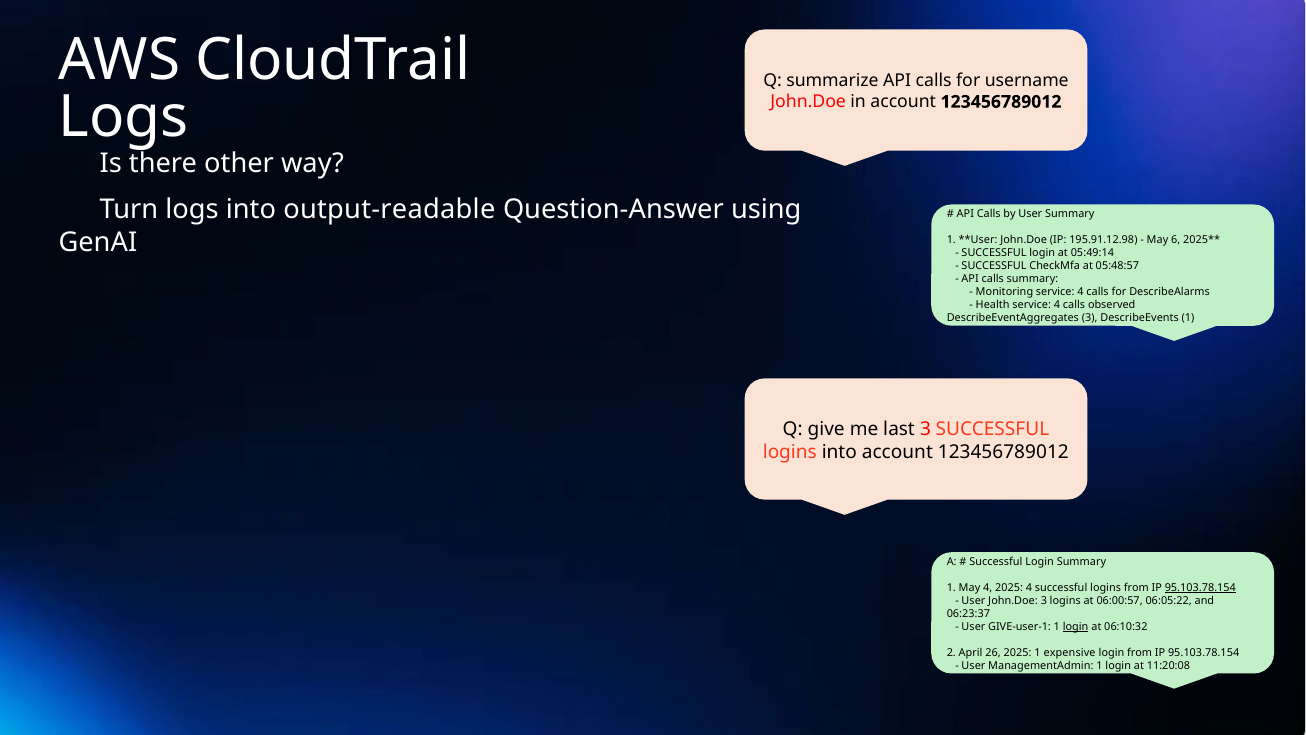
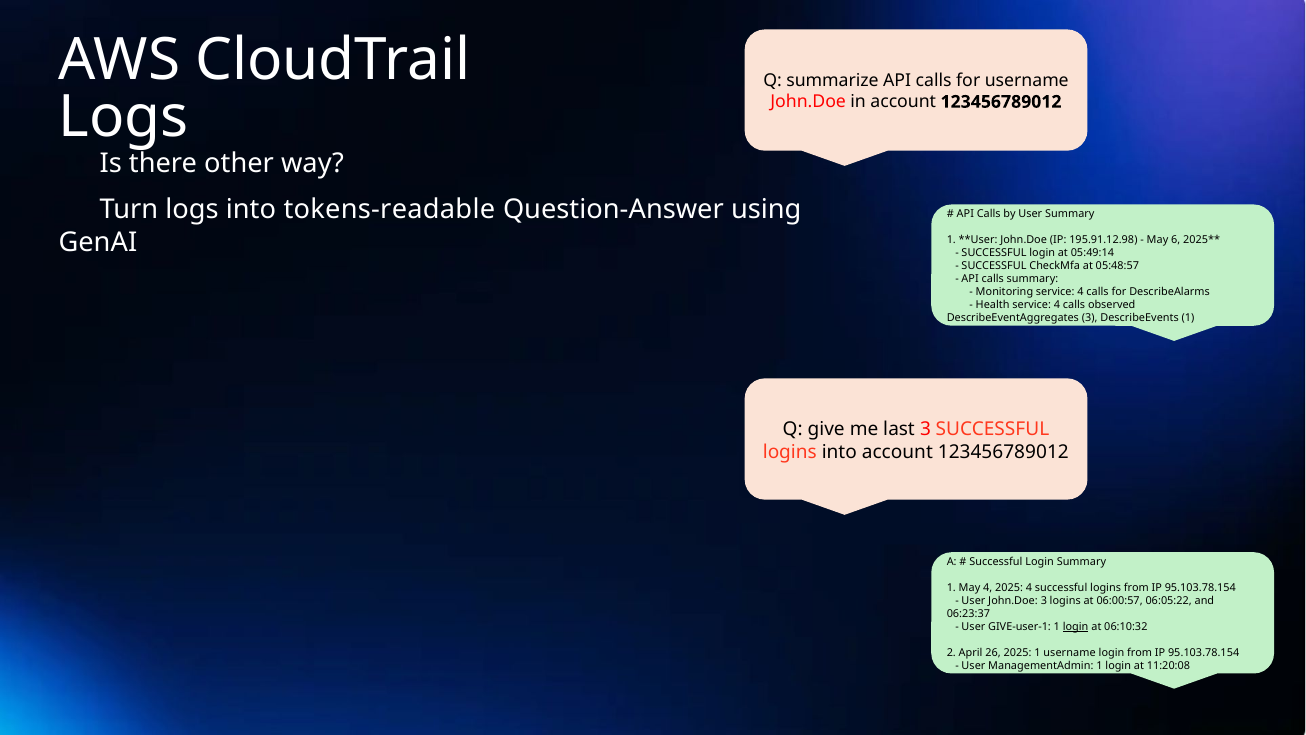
output-readable: output-readable -> tokens-readable (389, 210)
95.103.78.154 underline: present -> none (1200, 587)
1 expensive: expensive -> username (1070, 652)
